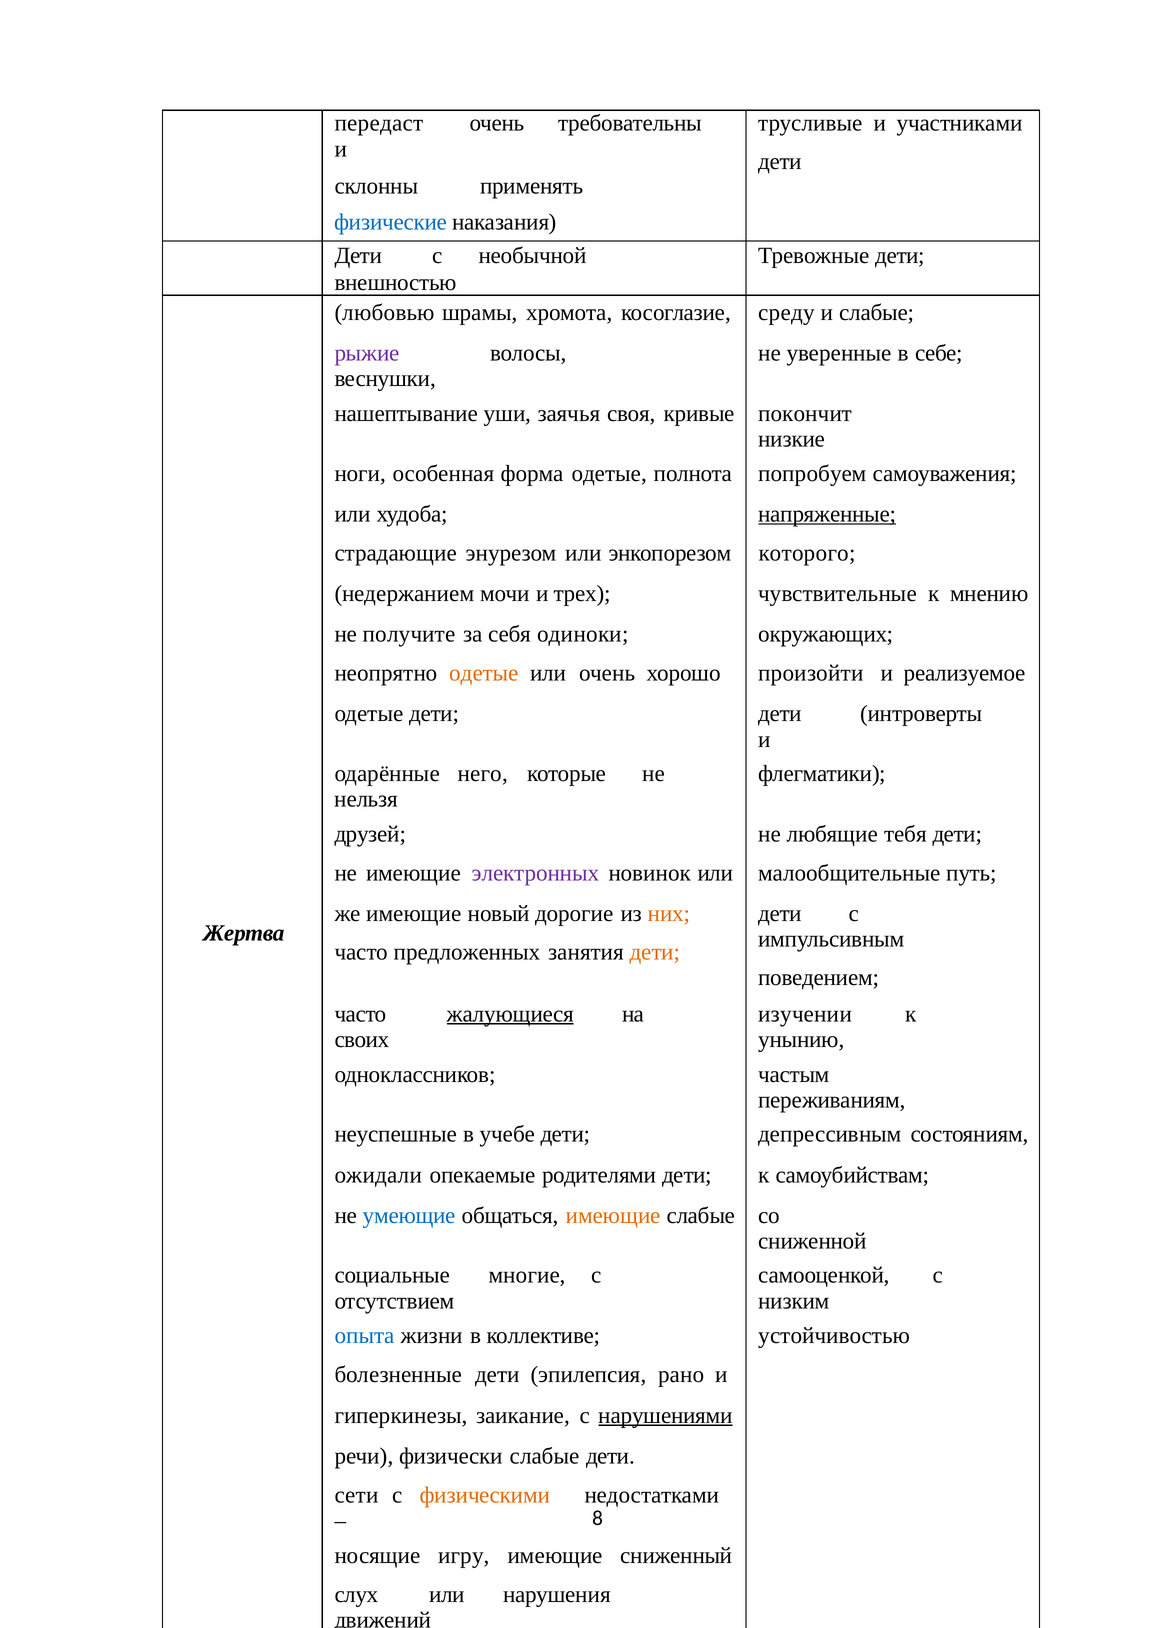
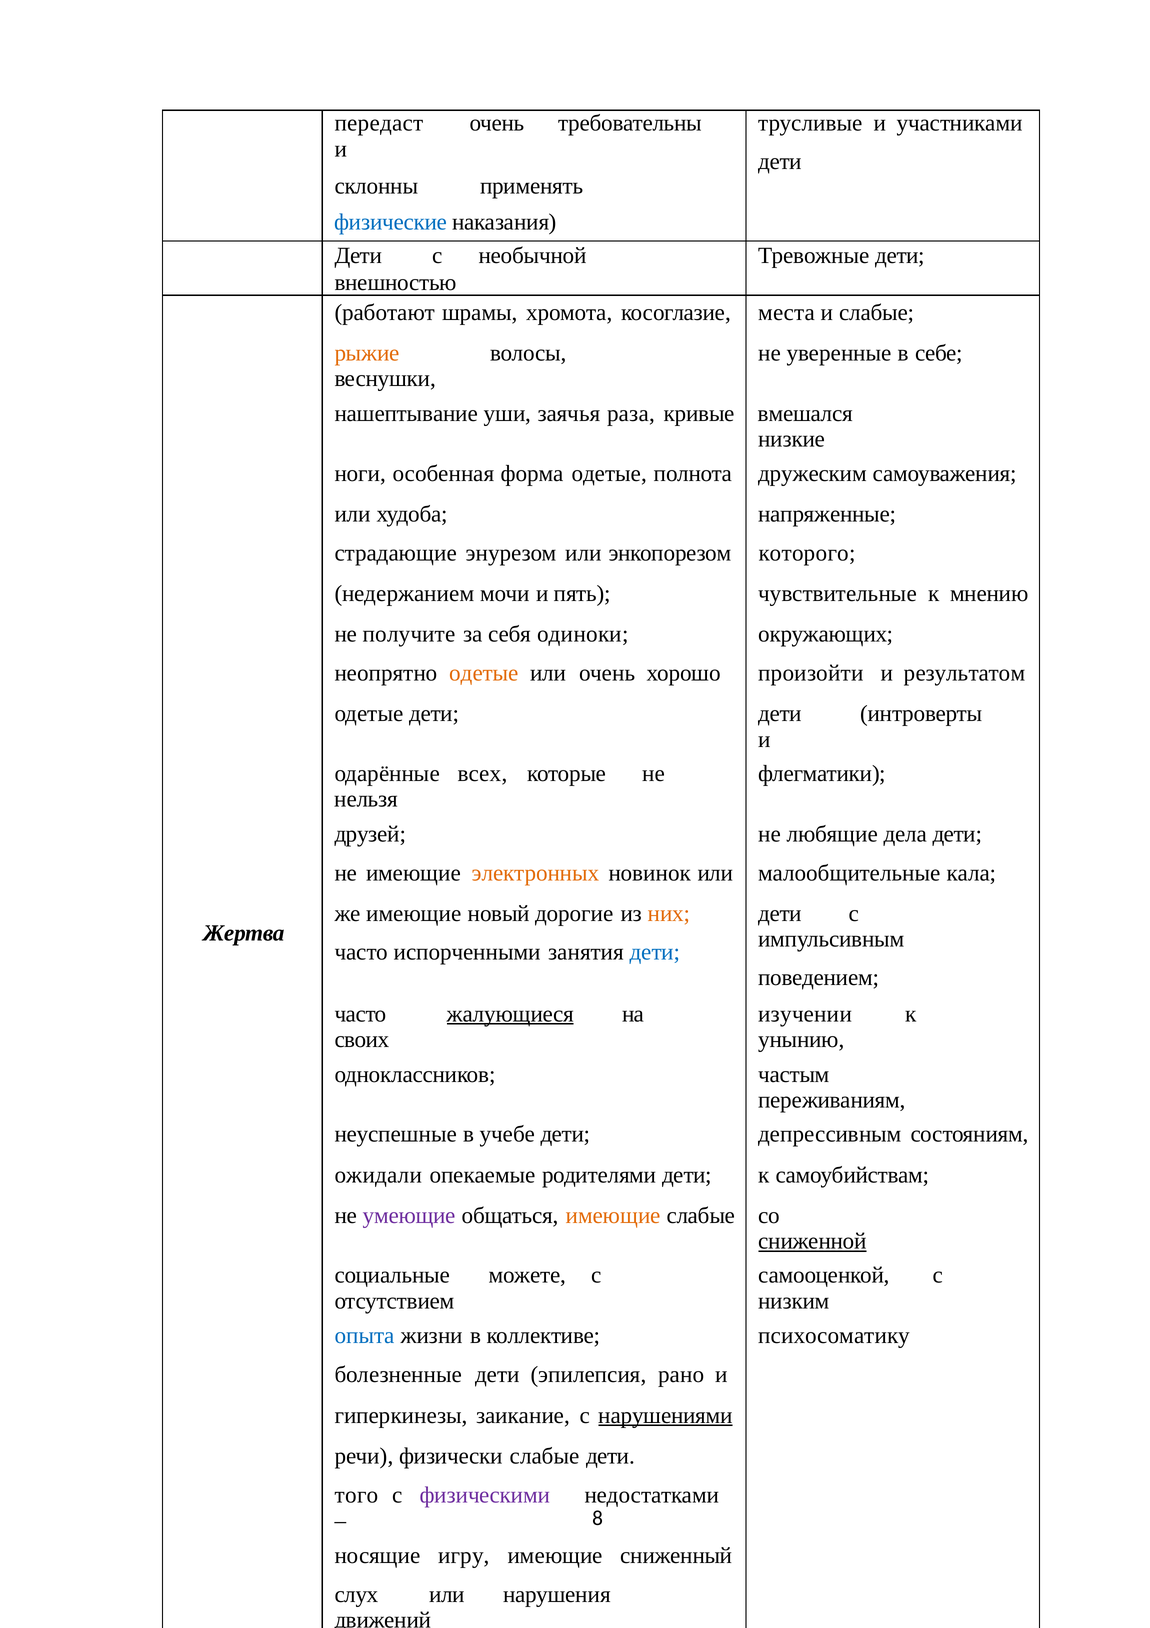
любовью: любовью -> работают (385, 313)
среду: среду -> места (787, 313)
рыжие colour: purple -> orange (367, 353)
своя: своя -> раза (631, 414)
покончит: покончит -> вмешался (805, 414)
попробуем: попробуем -> дружеским (813, 474)
напряженные underline: present -> none (827, 514)
трех: трех -> пять (582, 594)
реализуемое: реализуемое -> результатом (965, 673)
него: него -> всех (483, 774)
тебя: тебя -> дела (905, 834)
электронных colour: purple -> orange (536, 873)
путь: путь -> кала (971, 873)
предложенных: предложенных -> испорченными (467, 952)
дети colour: orange -> blue (655, 952)
умеющие colour: blue -> purple (409, 1216)
сниженной underline: none -> present (812, 1241)
многие: многие -> можете (527, 1276)
устойчивостью: устойчивостью -> психосоматику (834, 1336)
сети: сети -> того (357, 1495)
физическими colour: orange -> purple (485, 1495)
